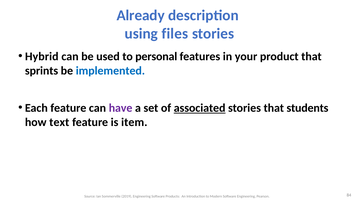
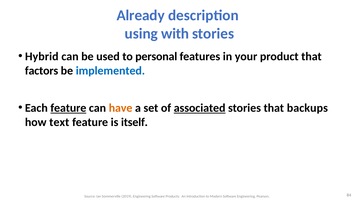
files: files -> with (175, 34)
sprints: sprints -> factors (42, 71)
feature underline: none -> present (68, 108)
have colour: purple -> orange (121, 108)
students: students -> backups (307, 108)
item: item -> itself (134, 122)
